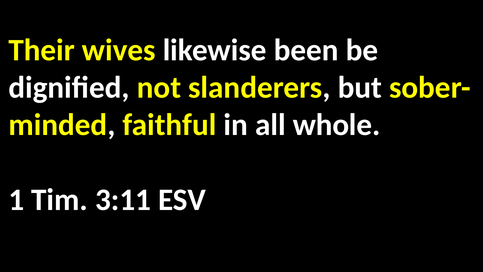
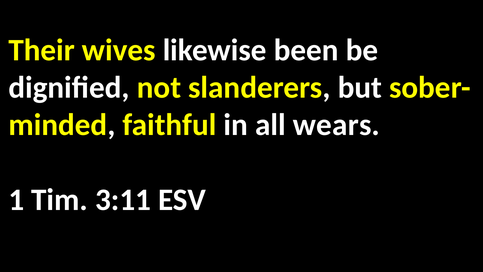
whole: whole -> wears (336, 125)
